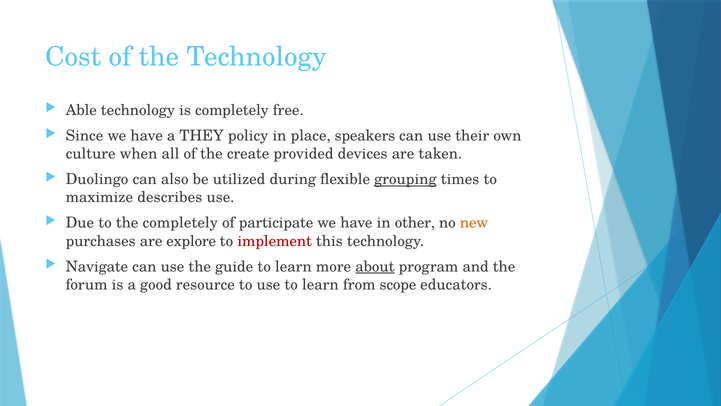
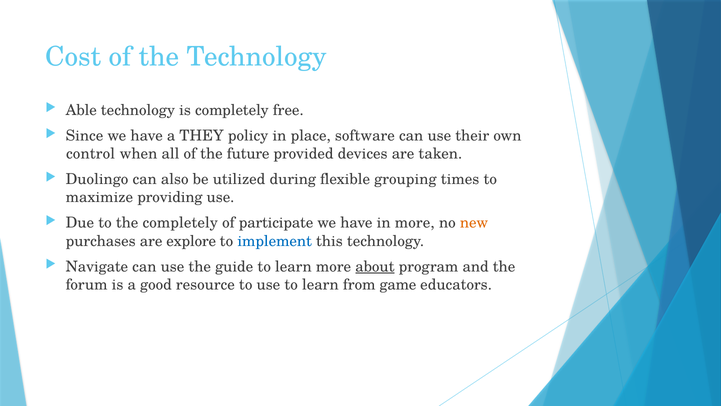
speakers: speakers -> software (365, 136)
culture: culture -> control (91, 154)
create: create -> future (248, 154)
grouping underline: present -> none (405, 179)
describes: describes -> providing (170, 197)
in other: other -> more (415, 223)
implement colour: red -> blue (275, 241)
scope: scope -> game (398, 284)
